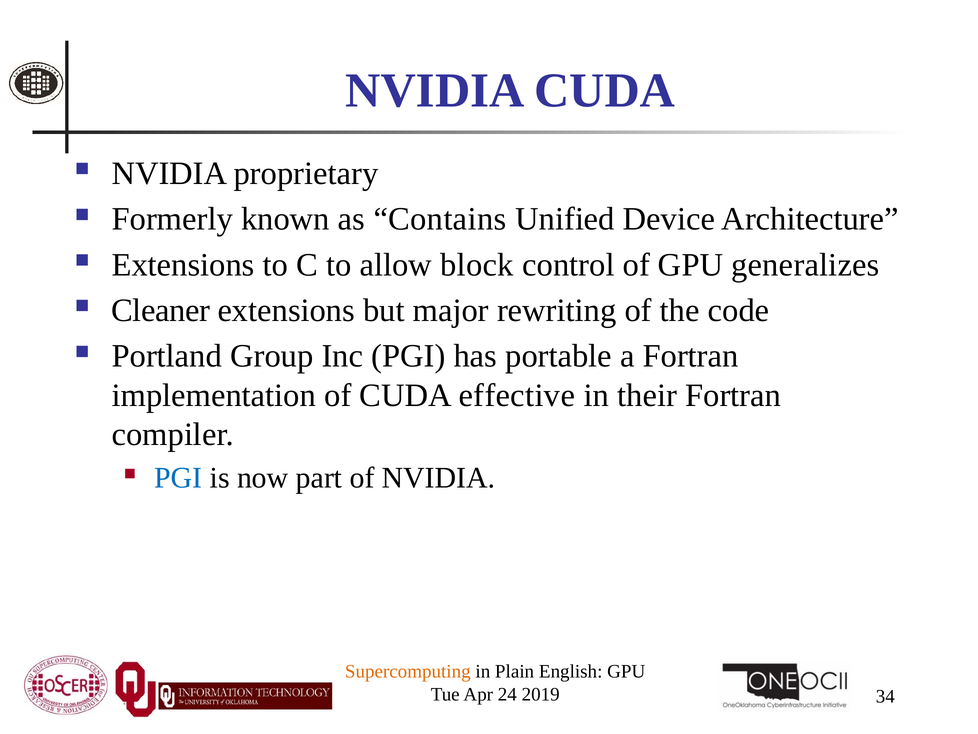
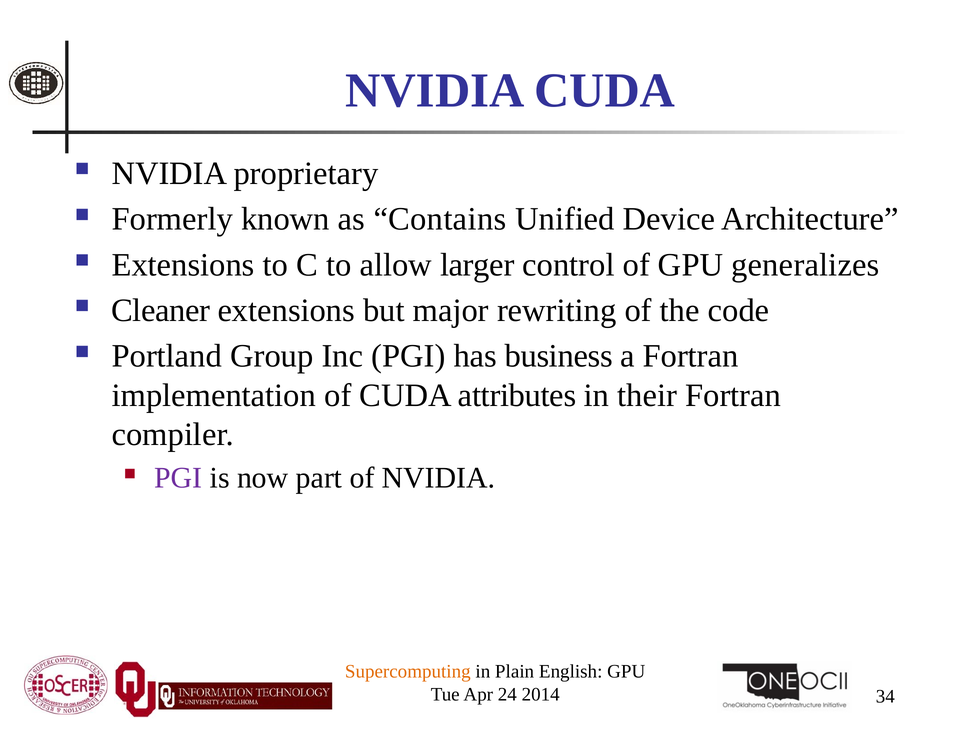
block: block -> larger (477, 265)
portable: portable -> business (559, 356)
effective: effective -> attributes (517, 395)
PGI colour: blue -> purple (178, 477)
2019: 2019 -> 2014 (541, 694)
